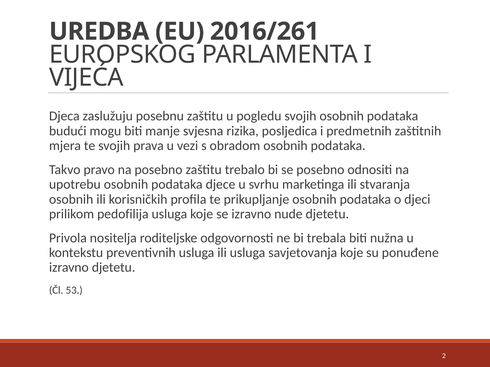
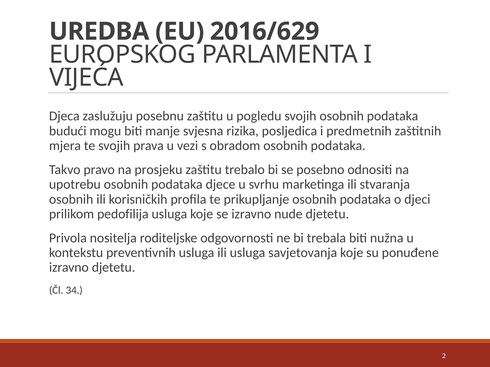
2016/261: 2016/261 -> 2016/629 (265, 31)
na posebno: posebno -> prosjeku (159, 170)
53: 53 -> 34 (74, 291)
